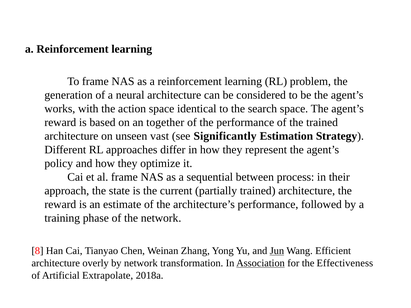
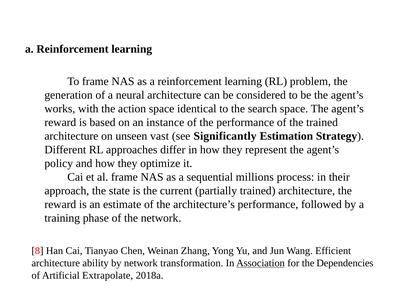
together: together -> instance (165, 122)
between: between -> millions (255, 177)
Jun underline: present -> none (277, 251)
overly: overly -> ability (96, 263)
Effectiveness: Effectiveness -> Dependencies (345, 263)
